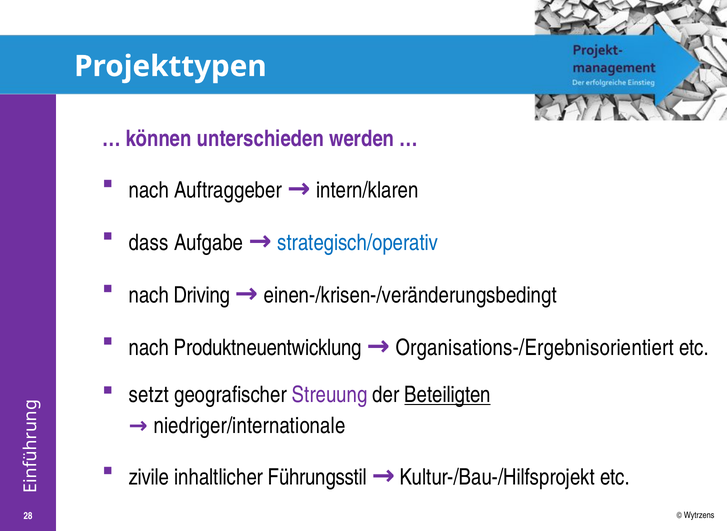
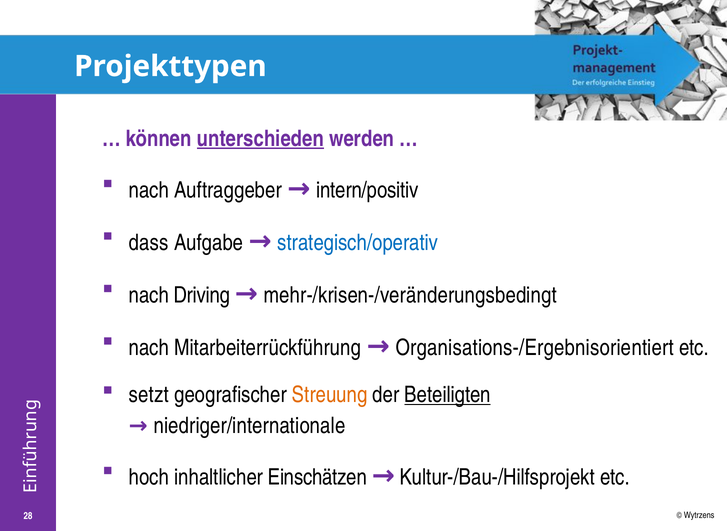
unterschieden underline: none -> present (260, 139)
intern/klaren: intern/klaren -> intern/positiv (367, 190)
einen-/krisen-/veränderungsbedingt: einen-/krisen-/veränderungsbedingt -> mehr-/krisen-/veränderungsbedingt (410, 295)
Produktneuentwicklung: Produktneuentwicklung -> Mitarbeiterrückführung (268, 348)
Streuung colour: purple -> orange (330, 395)
zivile: zivile -> hoch (149, 477)
Führungsstil: Führungsstil -> Einschätzen (317, 477)
